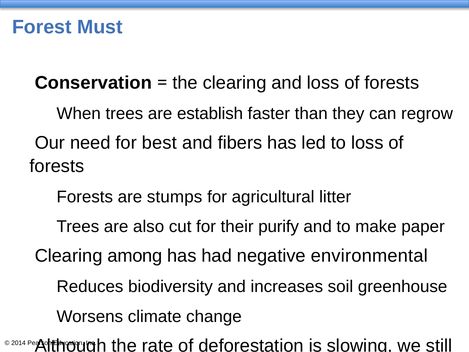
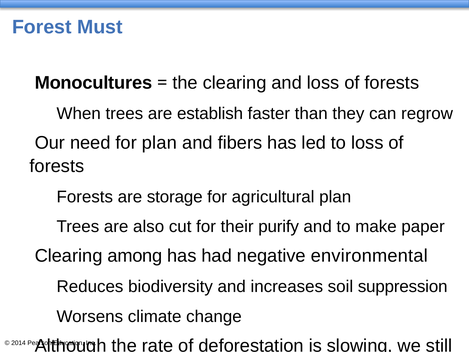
Conservation: Conservation -> Monocultures (93, 83)
for best: best -> plan (159, 143)
stumps: stumps -> storage (175, 197)
agricultural litter: litter -> plan (335, 197)
greenhouse: greenhouse -> suppression (403, 286)
